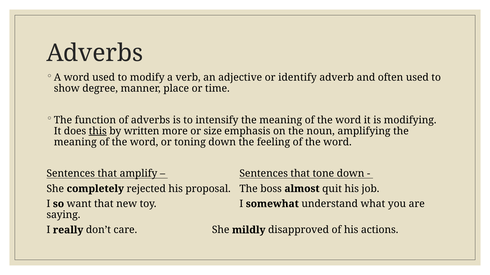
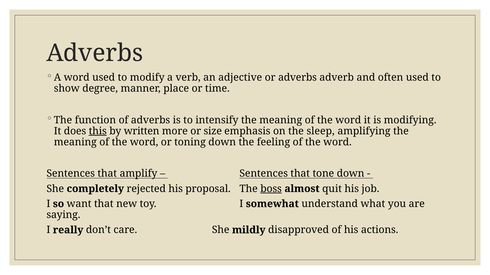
or identify: identify -> adverbs (298, 78)
noun: noun -> sleep (321, 131)
boss underline: none -> present (271, 189)
